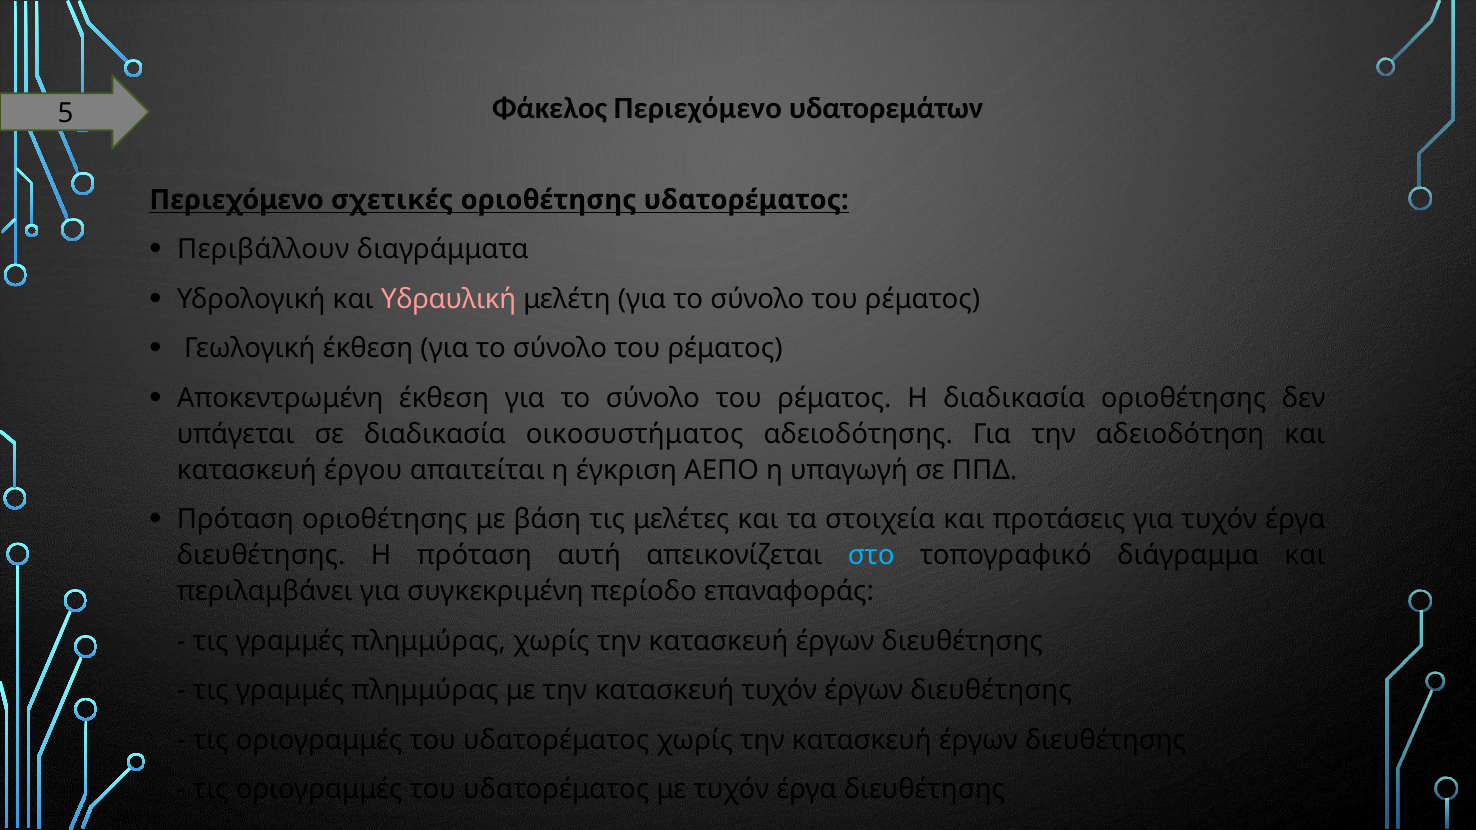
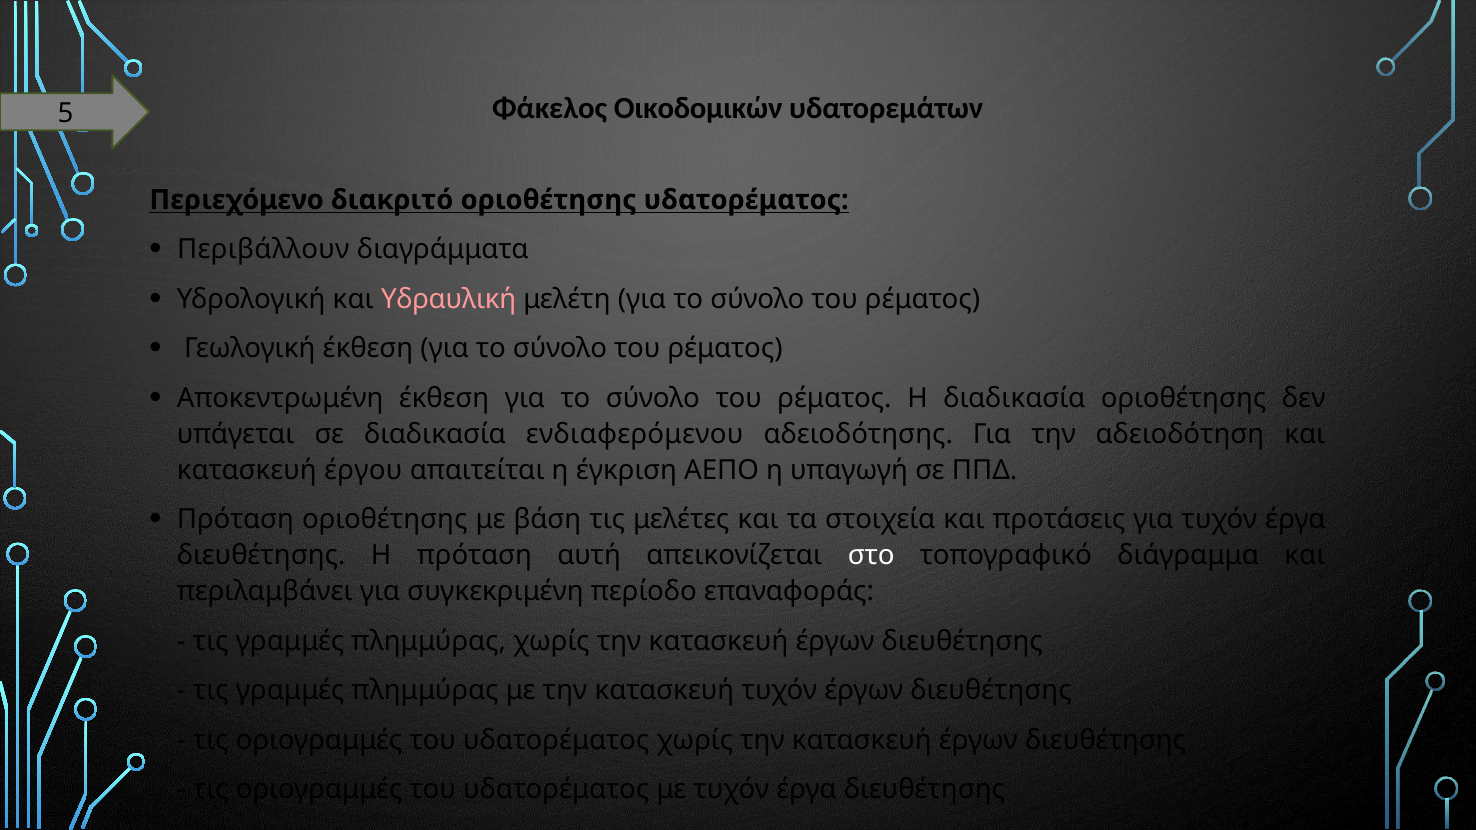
Φάκελος Περιεχόμενο: Περιεχόμενο -> Οικοδομικών (698, 108)
σχετικές: σχετικές -> διακριτό (392, 200)
οικοσυστήματος: οικοσυστήματος -> ενδιαφερόμενου (635, 434)
στο colour: light blue -> white (871, 556)
